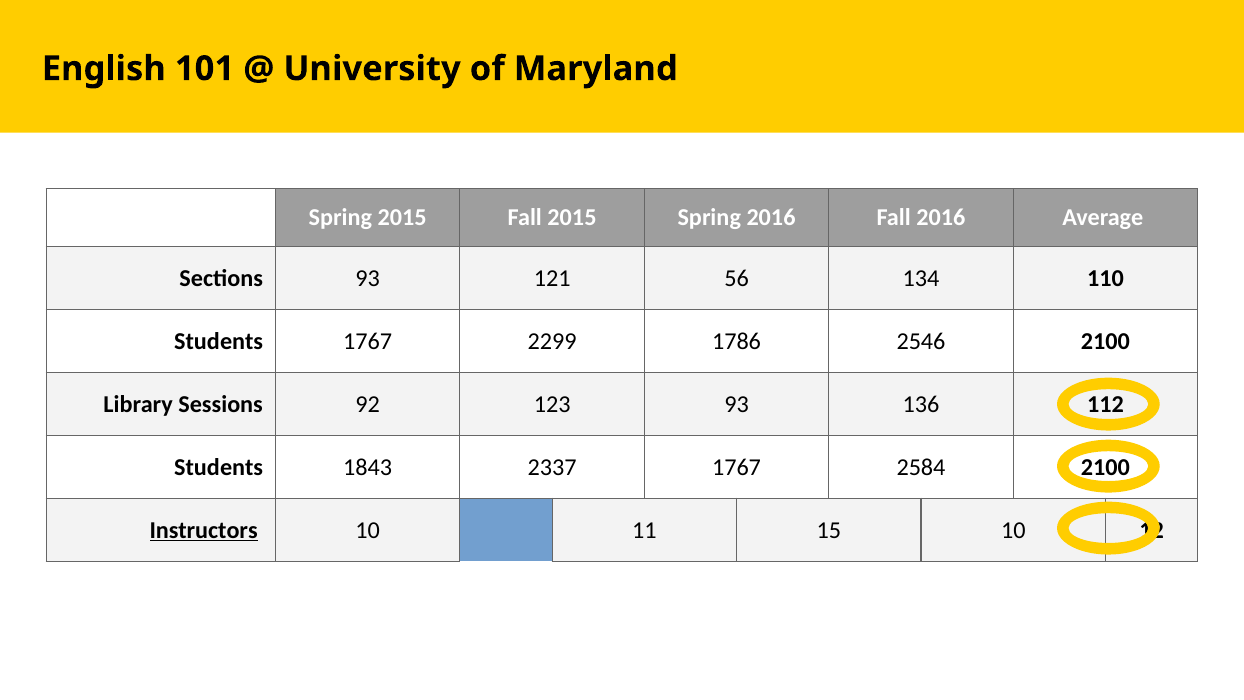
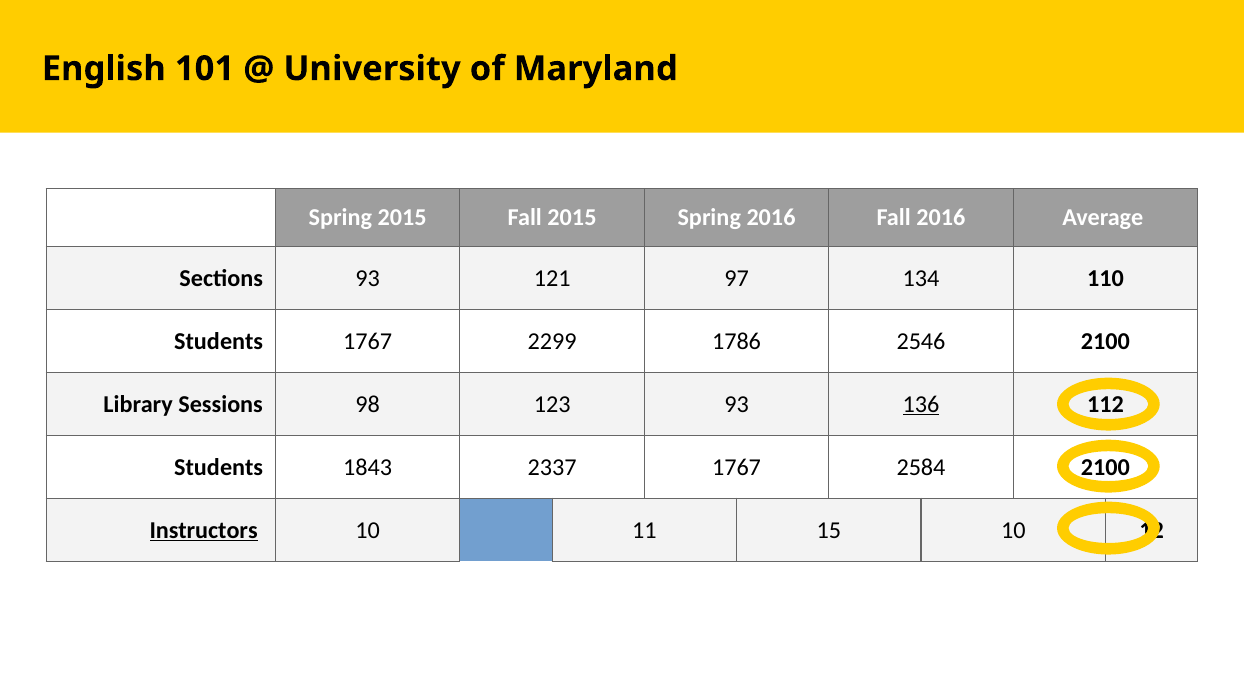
56: 56 -> 97 (737, 278)
92: 92 -> 98 (368, 404)
136 underline: none -> present (921, 404)
